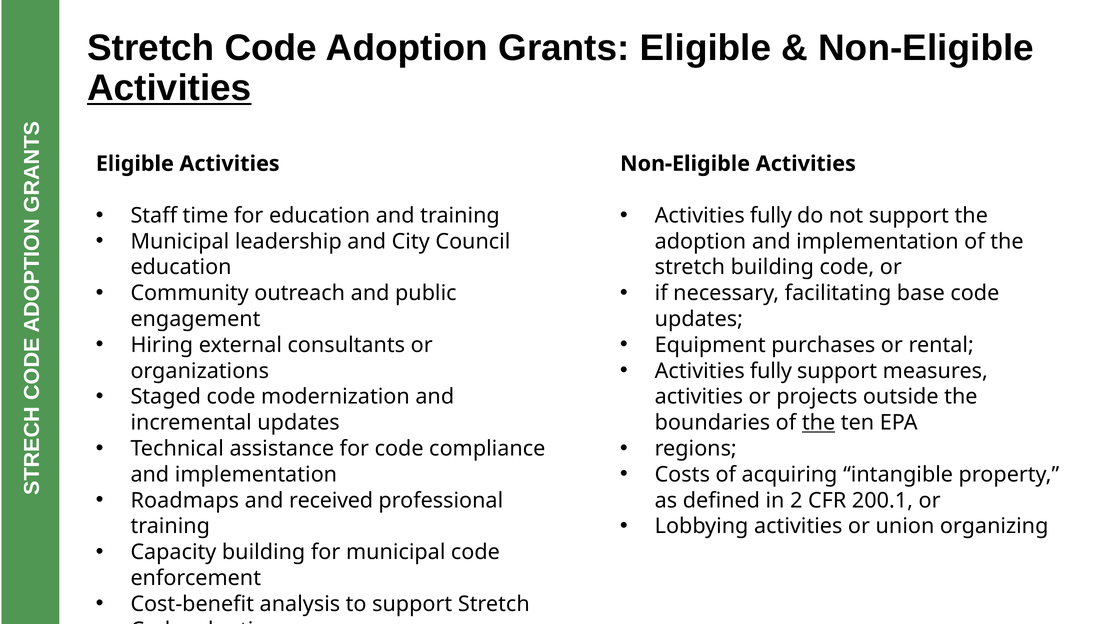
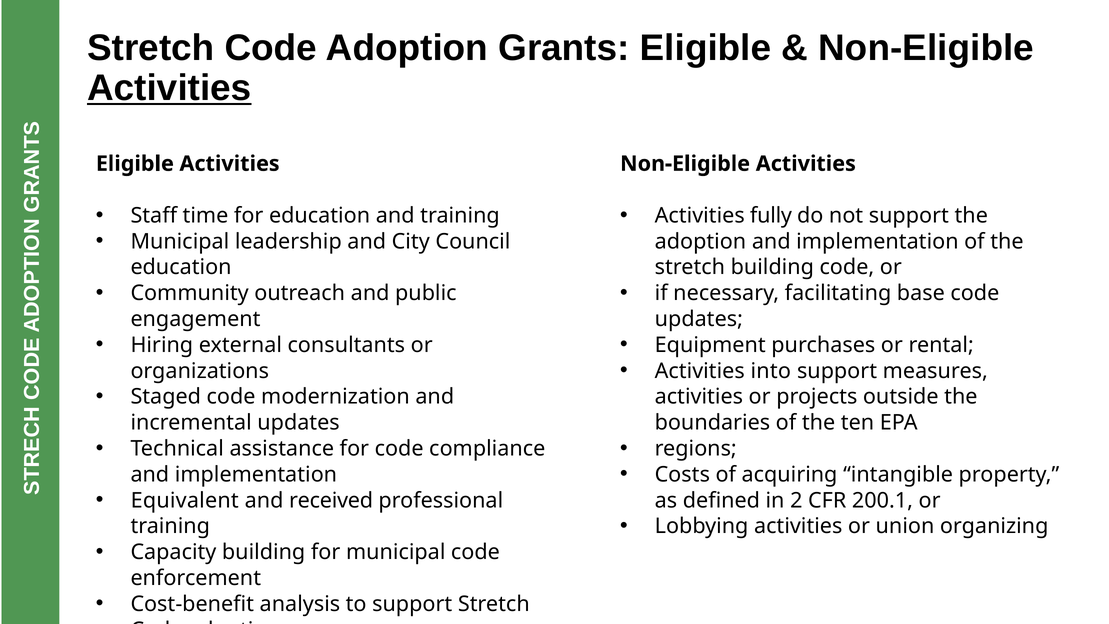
fully: fully -> into (771, 371)
the underline: present -> none (819, 423)
Roadmaps: Roadmaps -> Equivalent (185, 500)
